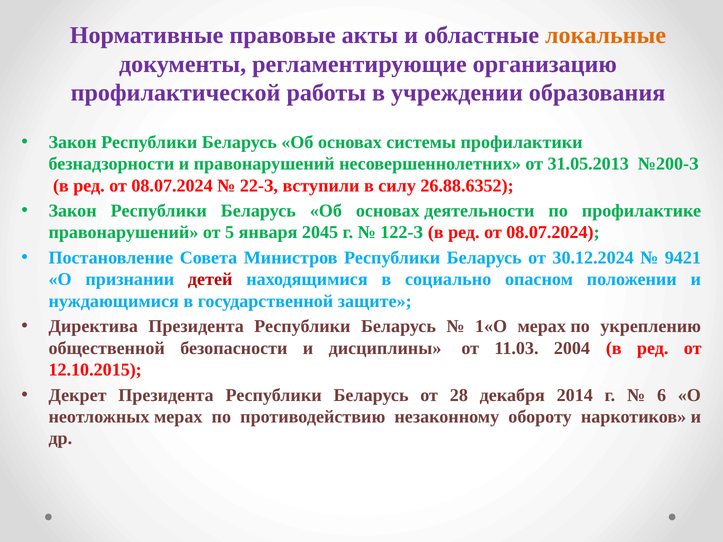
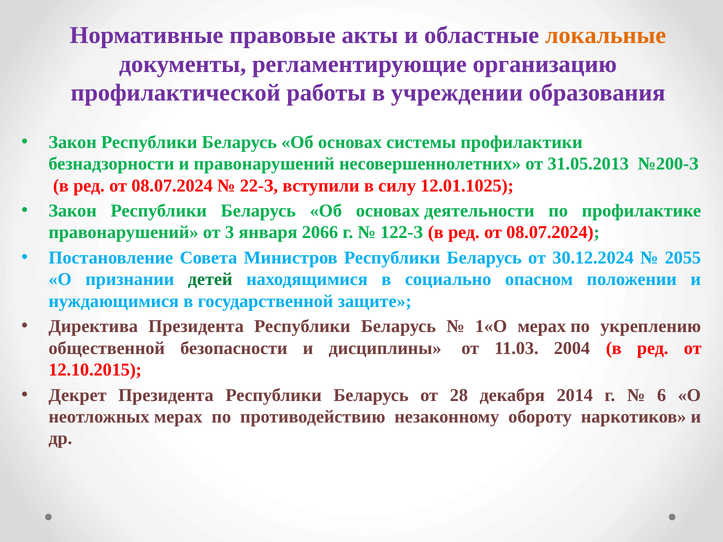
26.88.6352: 26.88.6352 -> 12.01.1025 (467, 186)
5: 5 -> 3 (230, 233)
2045: 2045 -> 2066 (320, 233)
9421: 9421 -> 2055 (683, 258)
детей colour: red -> green (210, 280)
